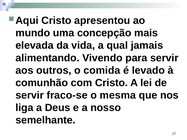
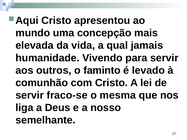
alimentando: alimentando -> humanidade (48, 58)
comida: comida -> faminto (102, 70)
